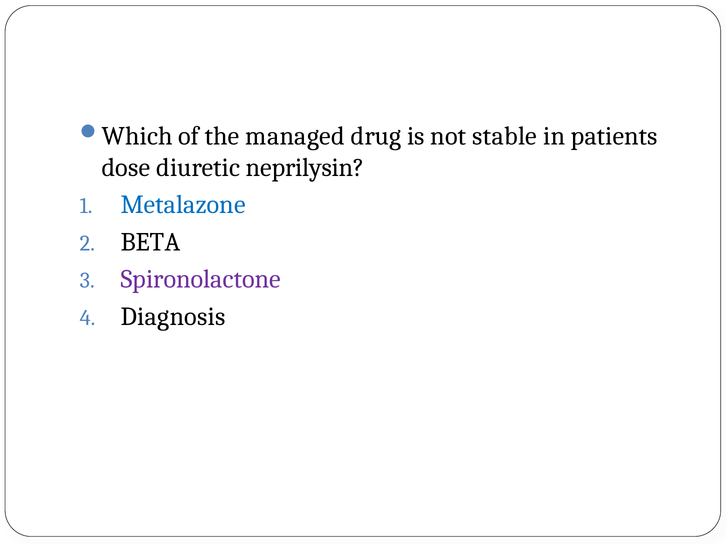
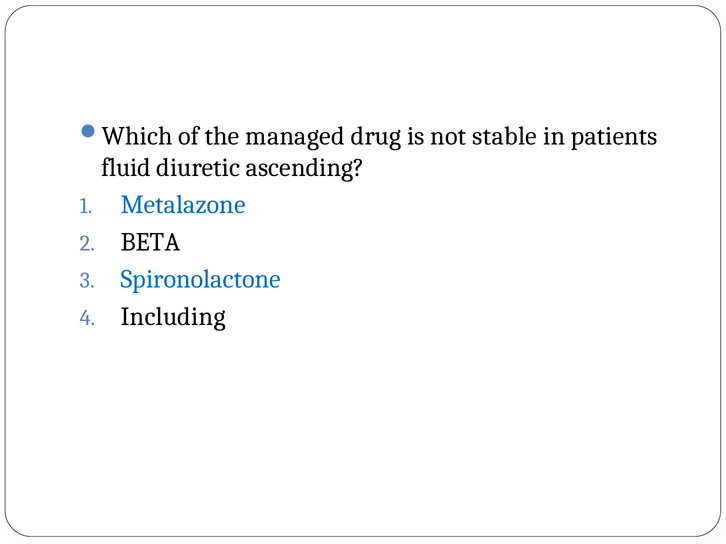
dose: dose -> fluid (126, 168)
neprilysin: neprilysin -> ascending (305, 168)
Spironolactone colour: purple -> blue (201, 279)
Diagnosis: Diagnosis -> Including (173, 317)
